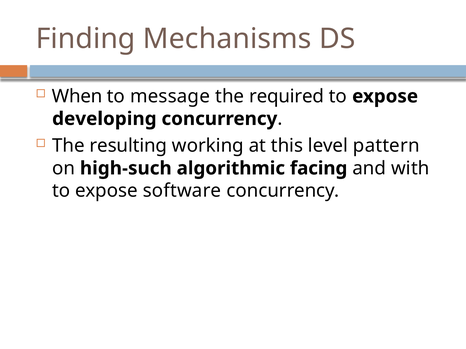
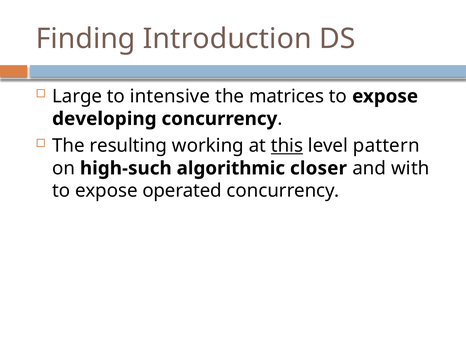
Mechanisms: Mechanisms -> Introduction (227, 39)
When: When -> Large (77, 96)
message: message -> intensive (170, 96)
required: required -> matrices (287, 96)
this underline: none -> present (287, 146)
facing: facing -> closer (318, 169)
software: software -> operated (182, 191)
